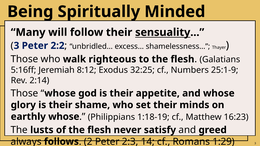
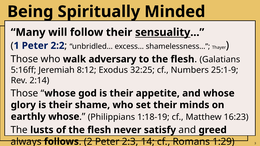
3: 3 -> 1 (16, 46)
righteous: righteous -> adversary (112, 59)
